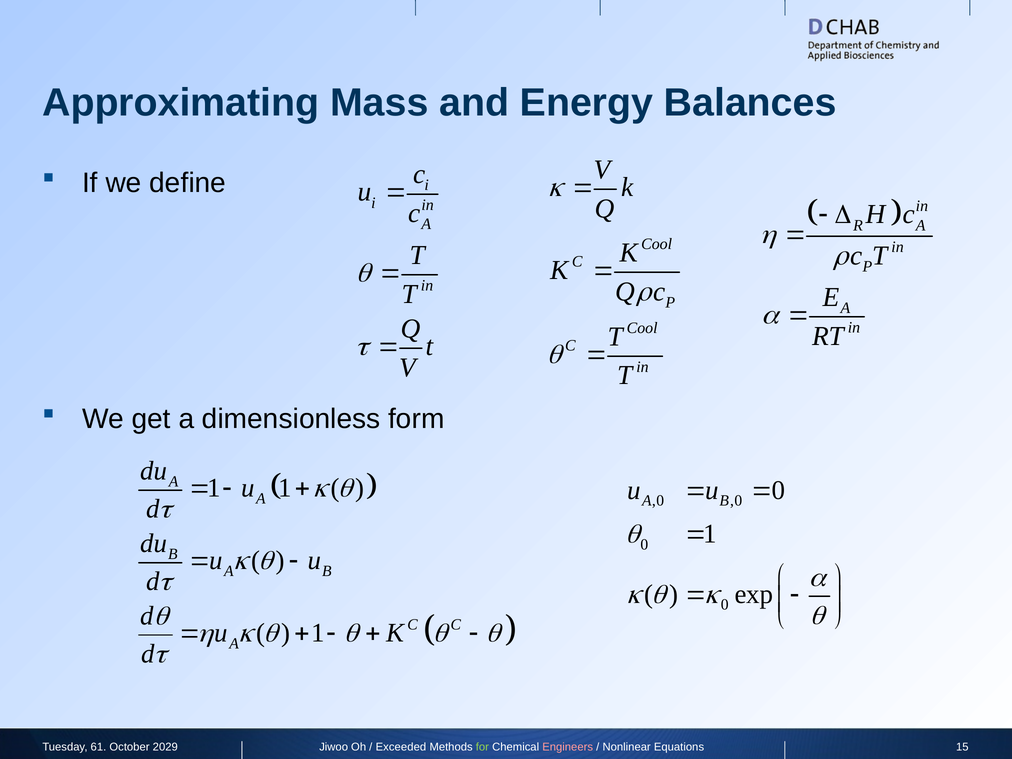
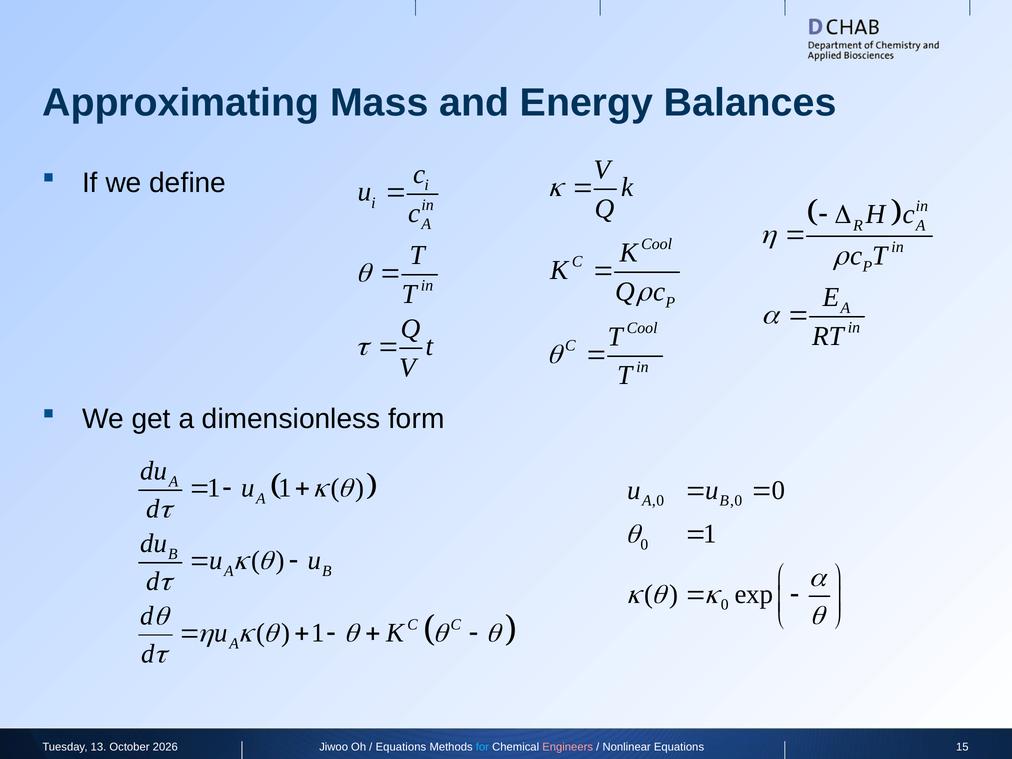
61: 61 -> 13 (98, 747)
2029: 2029 -> 2026 (165, 747)
Exceeded: Exceeded -> Equations (401, 747)
for colour: light green -> light blue (482, 747)
